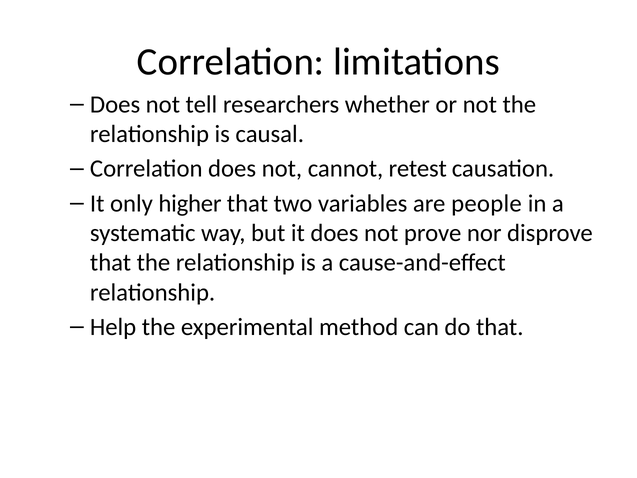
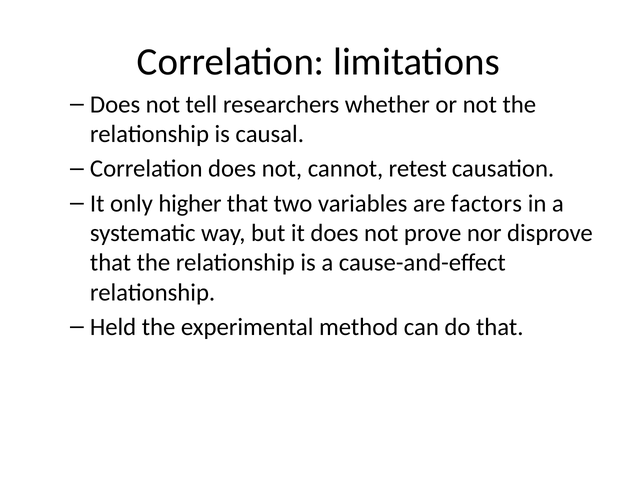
people: people -> factors (486, 203)
Help: Help -> Held (113, 327)
